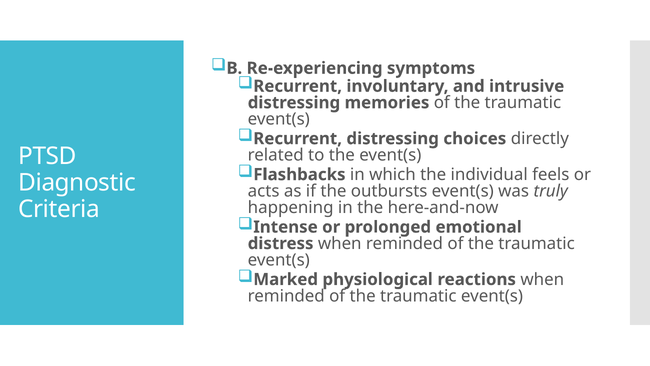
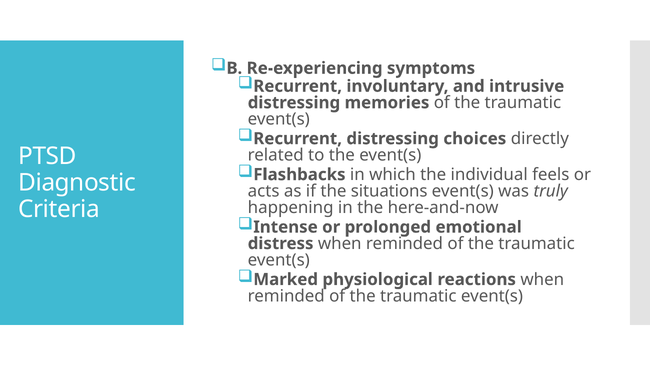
outbursts: outbursts -> situations (389, 191)
